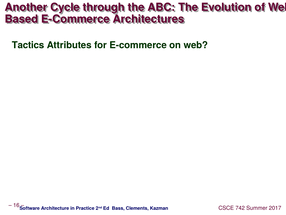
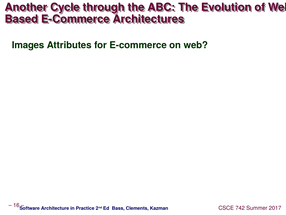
Tactics: Tactics -> Images (28, 45)
